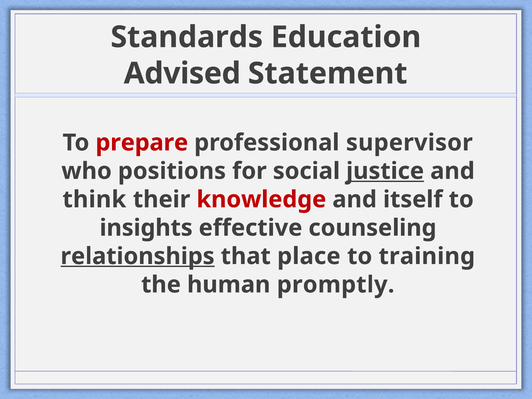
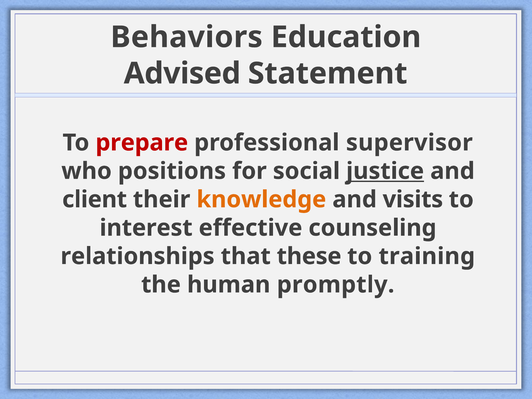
Standards: Standards -> Behaviors (187, 37)
think: think -> client (95, 199)
knowledge colour: red -> orange (261, 199)
itself: itself -> visits (413, 199)
insights: insights -> interest (146, 228)
relationships underline: present -> none (138, 256)
place: place -> these (309, 256)
